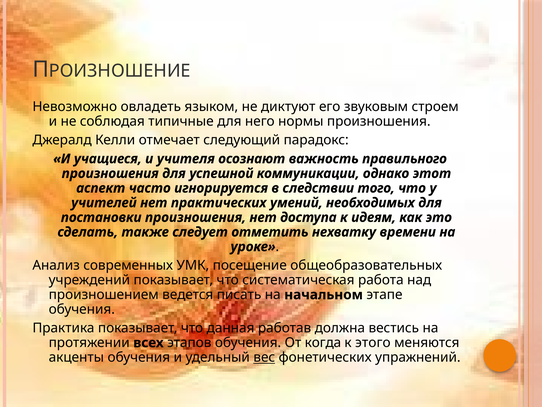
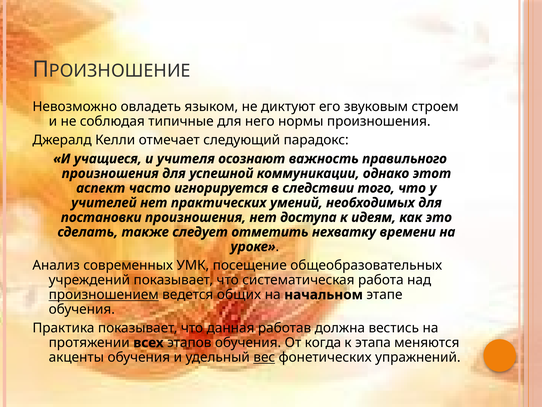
произношением underline: none -> present (104, 294)
писать: писать -> общих (239, 294)
этого: этого -> этапа (373, 342)
